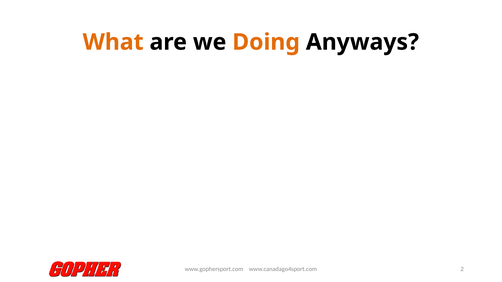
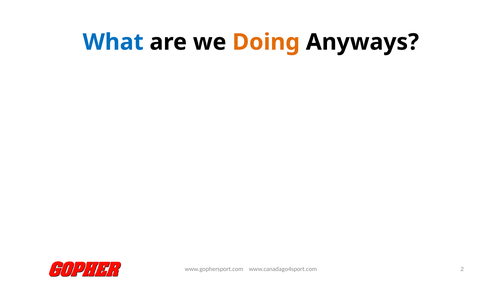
What colour: orange -> blue (113, 42)
